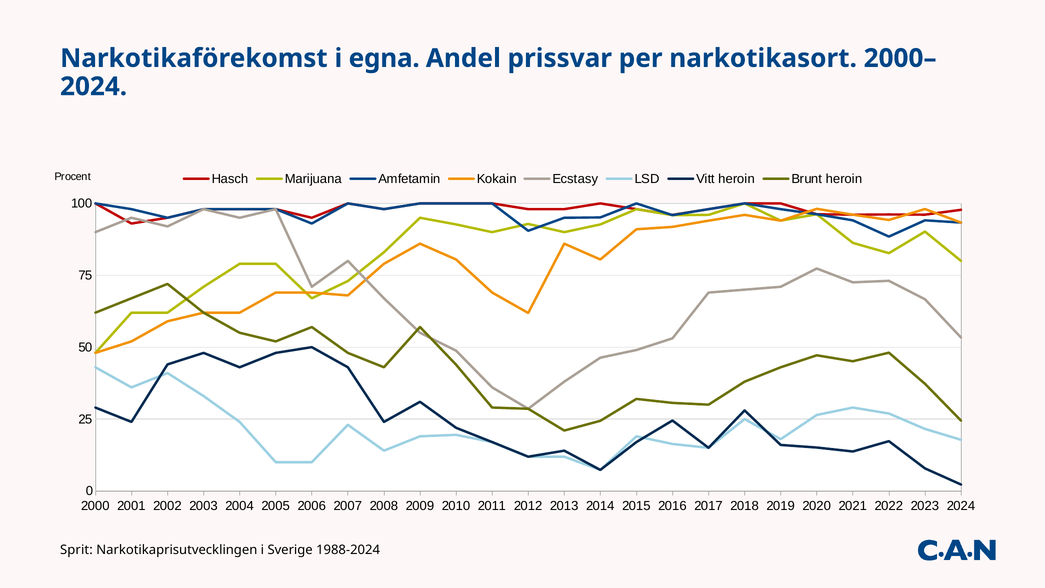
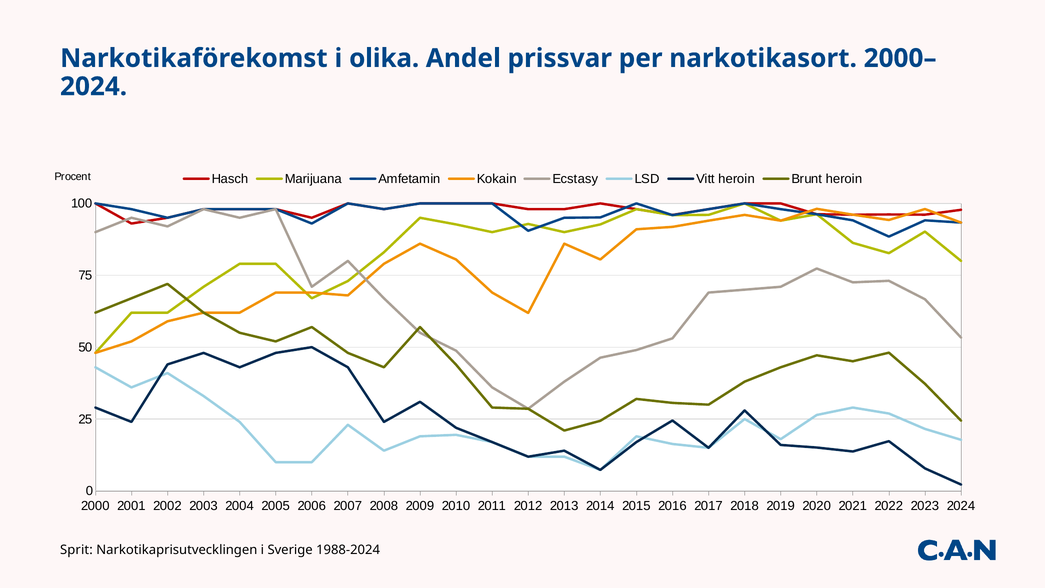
egna: egna -> olika (384, 58)
